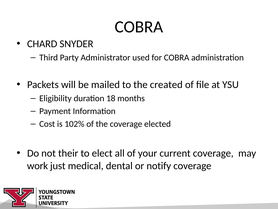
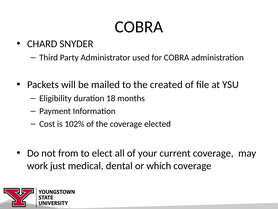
their: their -> from (68, 153)
notify: notify -> which (159, 165)
